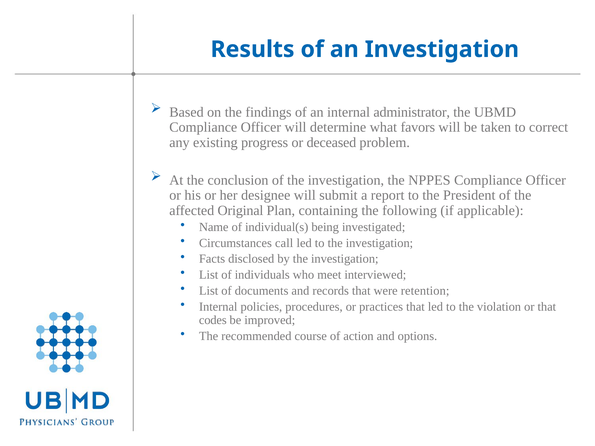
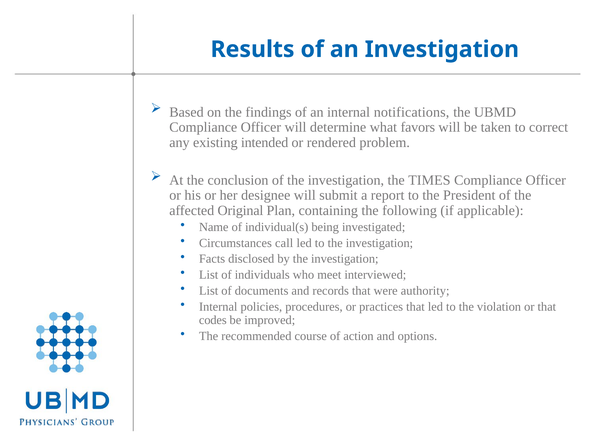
administrator: administrator -> notifications (412, 112)
progress: progress -> intended (265, 143)
deceased: deceased -> rendered (331, 143)
NPPES: NPPES -> TIMES (429, 180)
retention: retention -> authority (425, 291)
